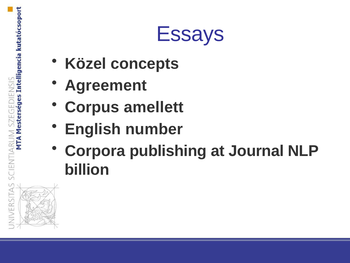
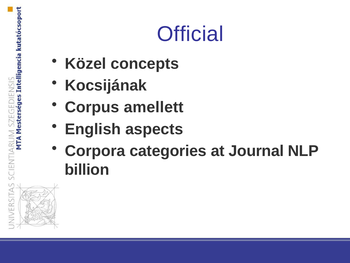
Essays: Essays -> Official (190, 34)
Agreement: Agreement -> Kocsijának (106, 85)
number: number -> aspects (154, 129)
publishing: publishing -> categories (168, 151)
